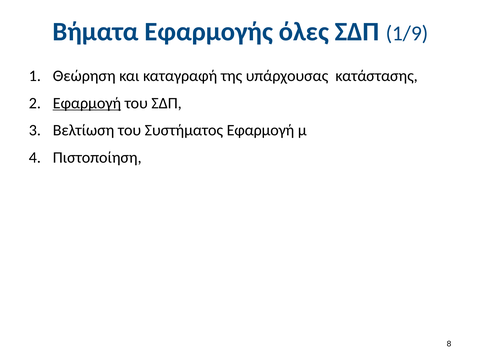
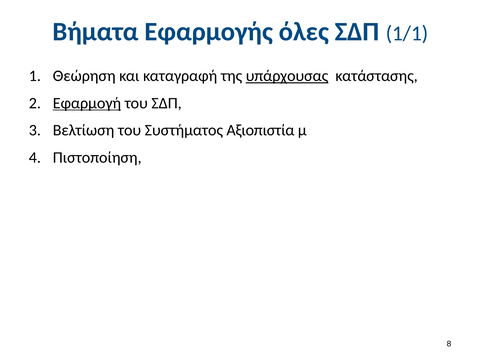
1/9: 1/9 -> 1/1 (407, 34)
υπάρχουσας underline: none -> present (287, 76)
Συστήματος Εφαρμογή: Εφαρμογή -> Αξιοπιστία (260, 130)
